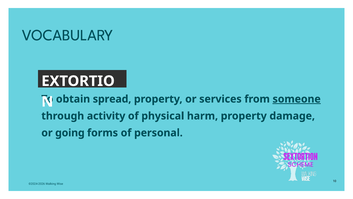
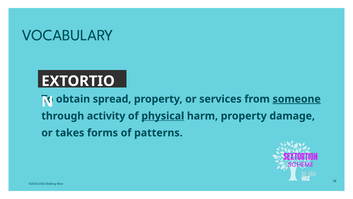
physical underline: none -> present (163, 116)
going: going -> takes (70, 133)
personal: personal -> patterns (158, 133)
